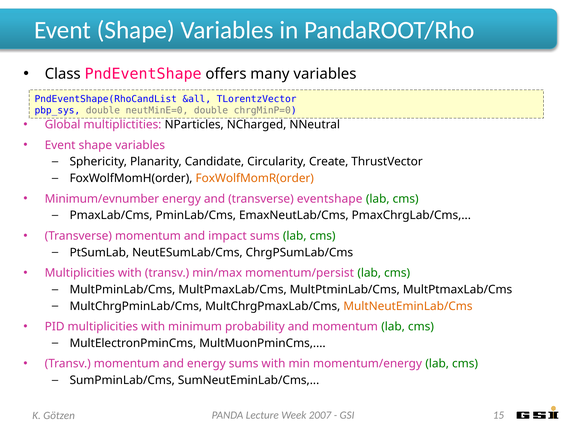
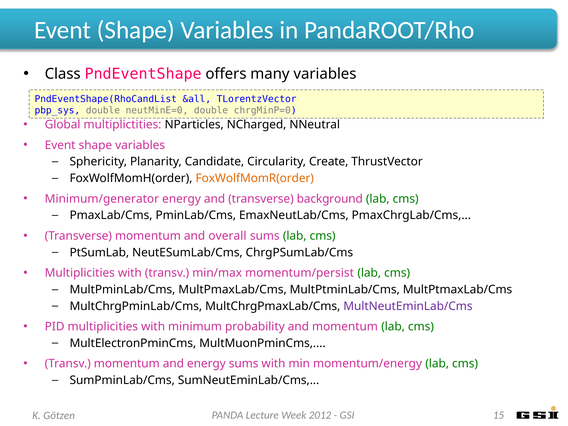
Minimum/evnumber: Minimum/evnumber -> Minimum/generator (102, 199)
eventshape: eventshape -> background (330, 199)
impact: impact -> overall (227, 236)
MultNeutEminLab/Cms colour: orange -> purple (408, 306)
2007: 2007 -> 2012 (320, 415)
